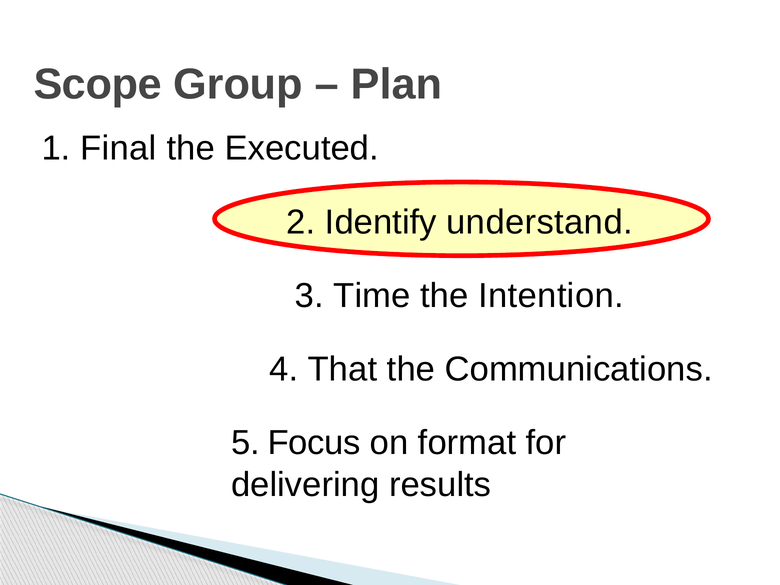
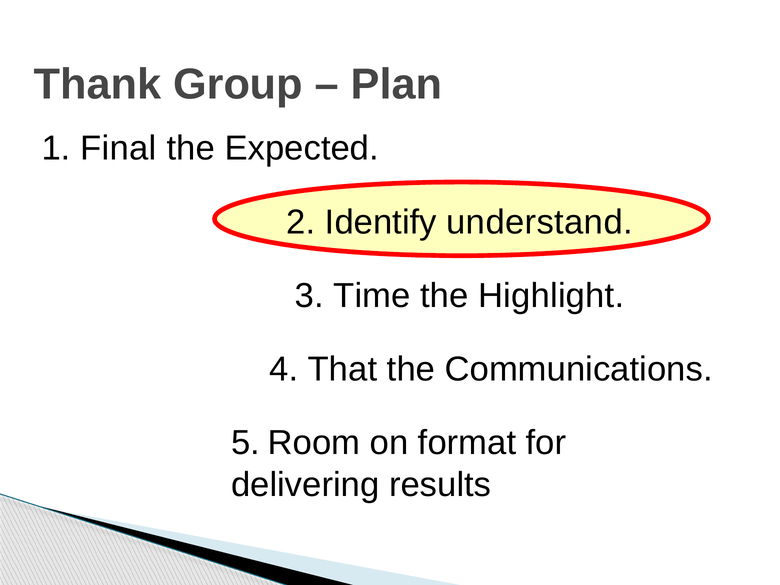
Scope: Scope -> Thank (97, 84)
Executed: Executed -> Expected (302, 148)
Intention: Intention -> Highlight (551, 296)
Focus: Focus -> Room (314, 443)
